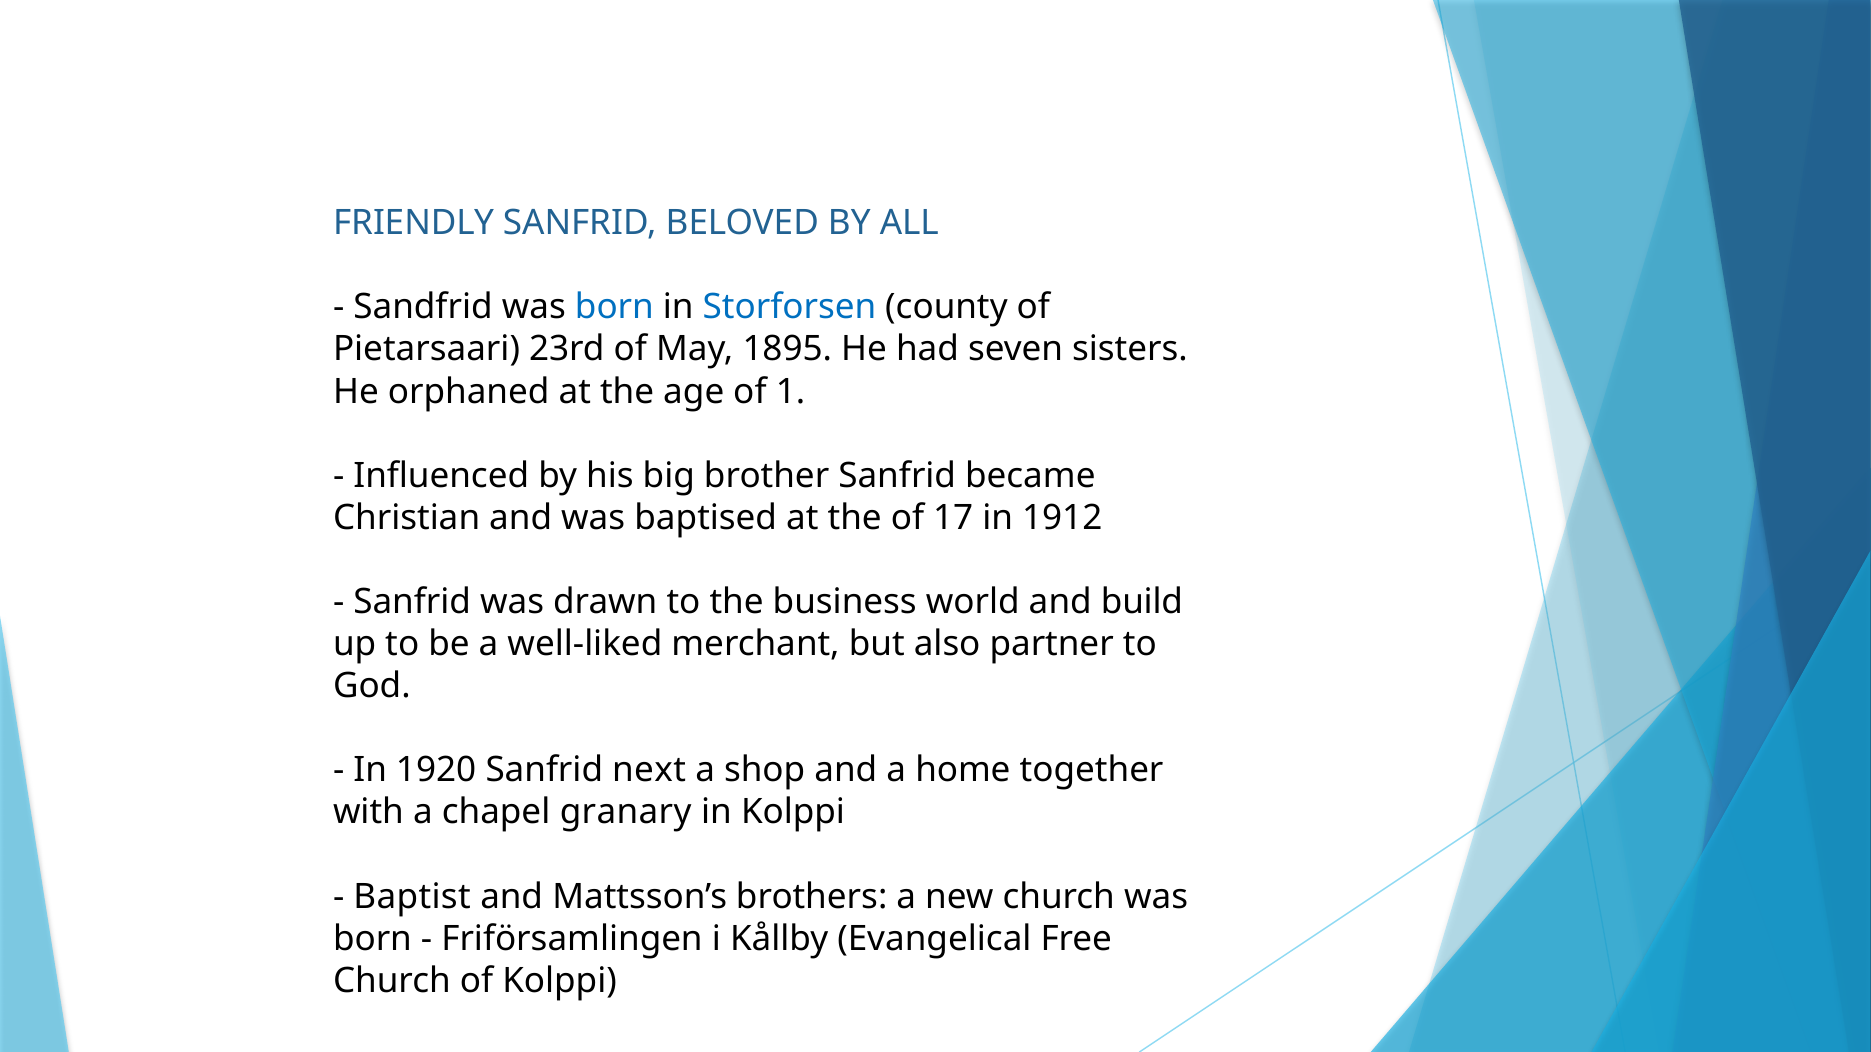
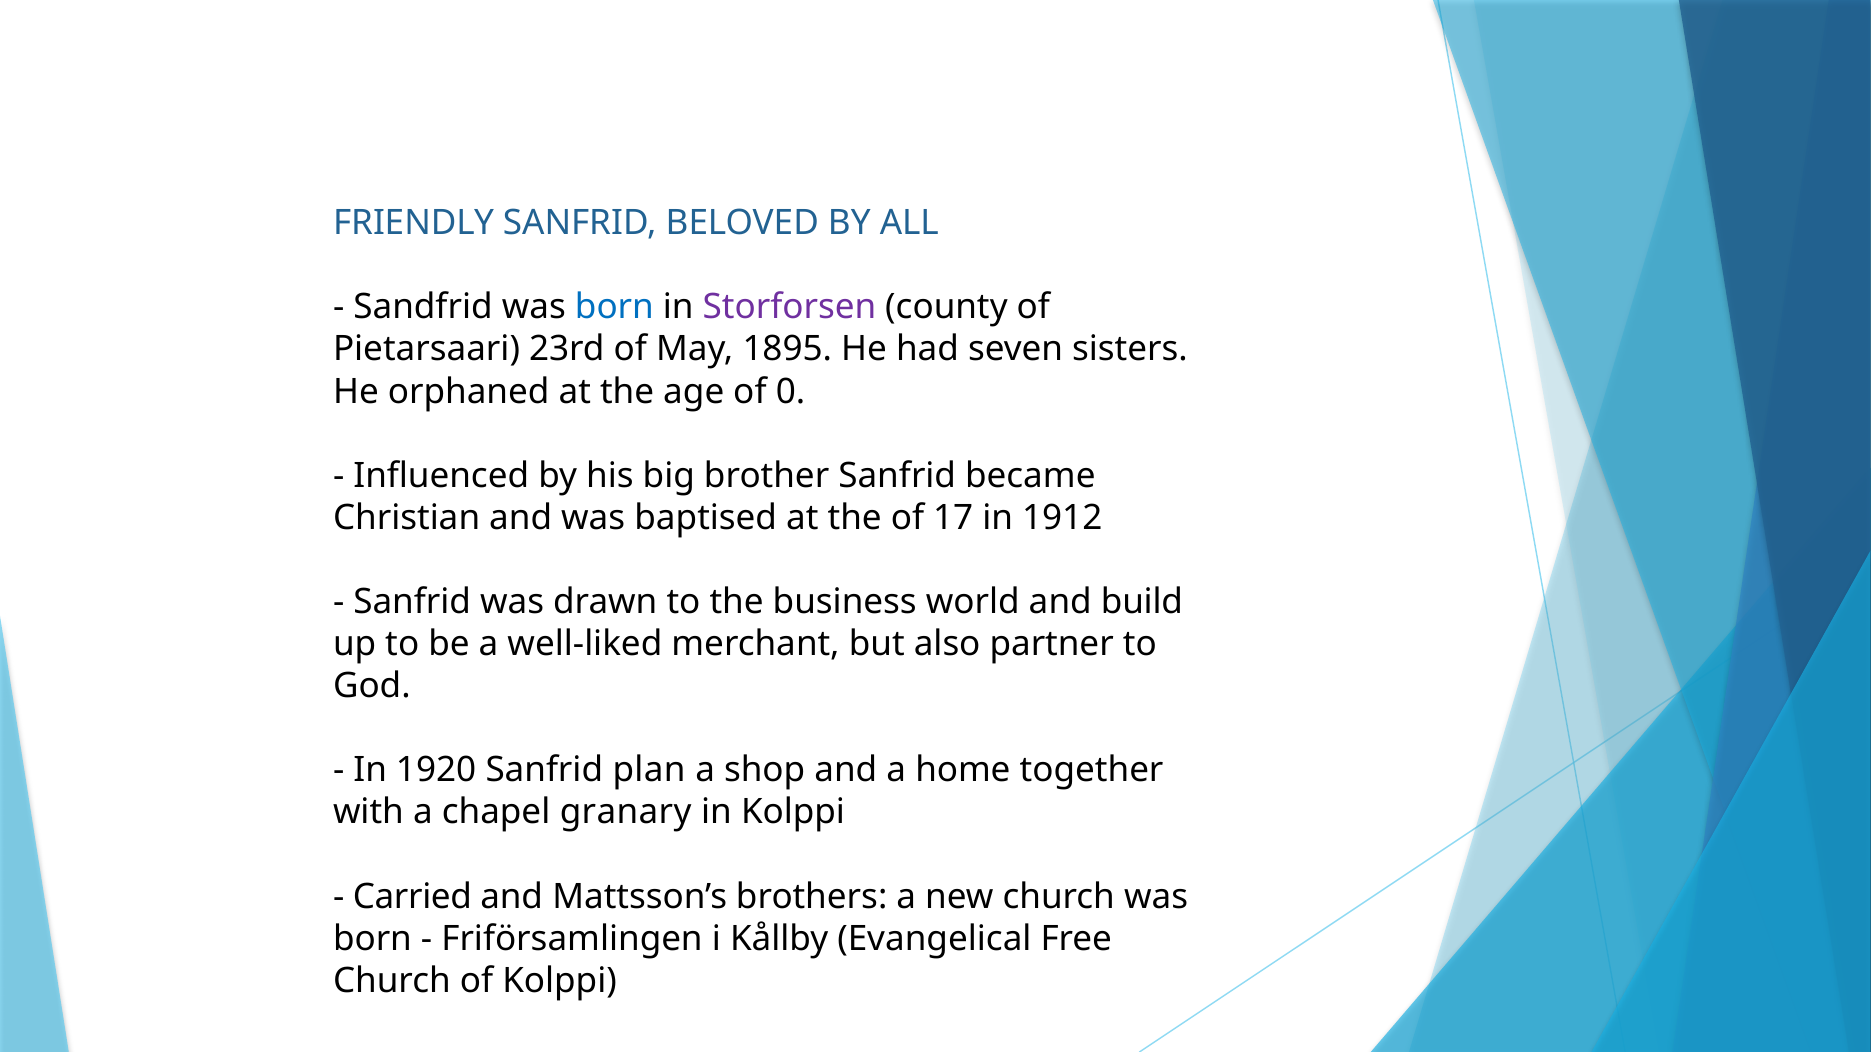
Storforsen colour: blue -> purple (789, 307)
1: 1 -> 0 (790, 392)
next: next -> plan (649, 771)
Baptist: Baptist -> Carried (412, 897)
